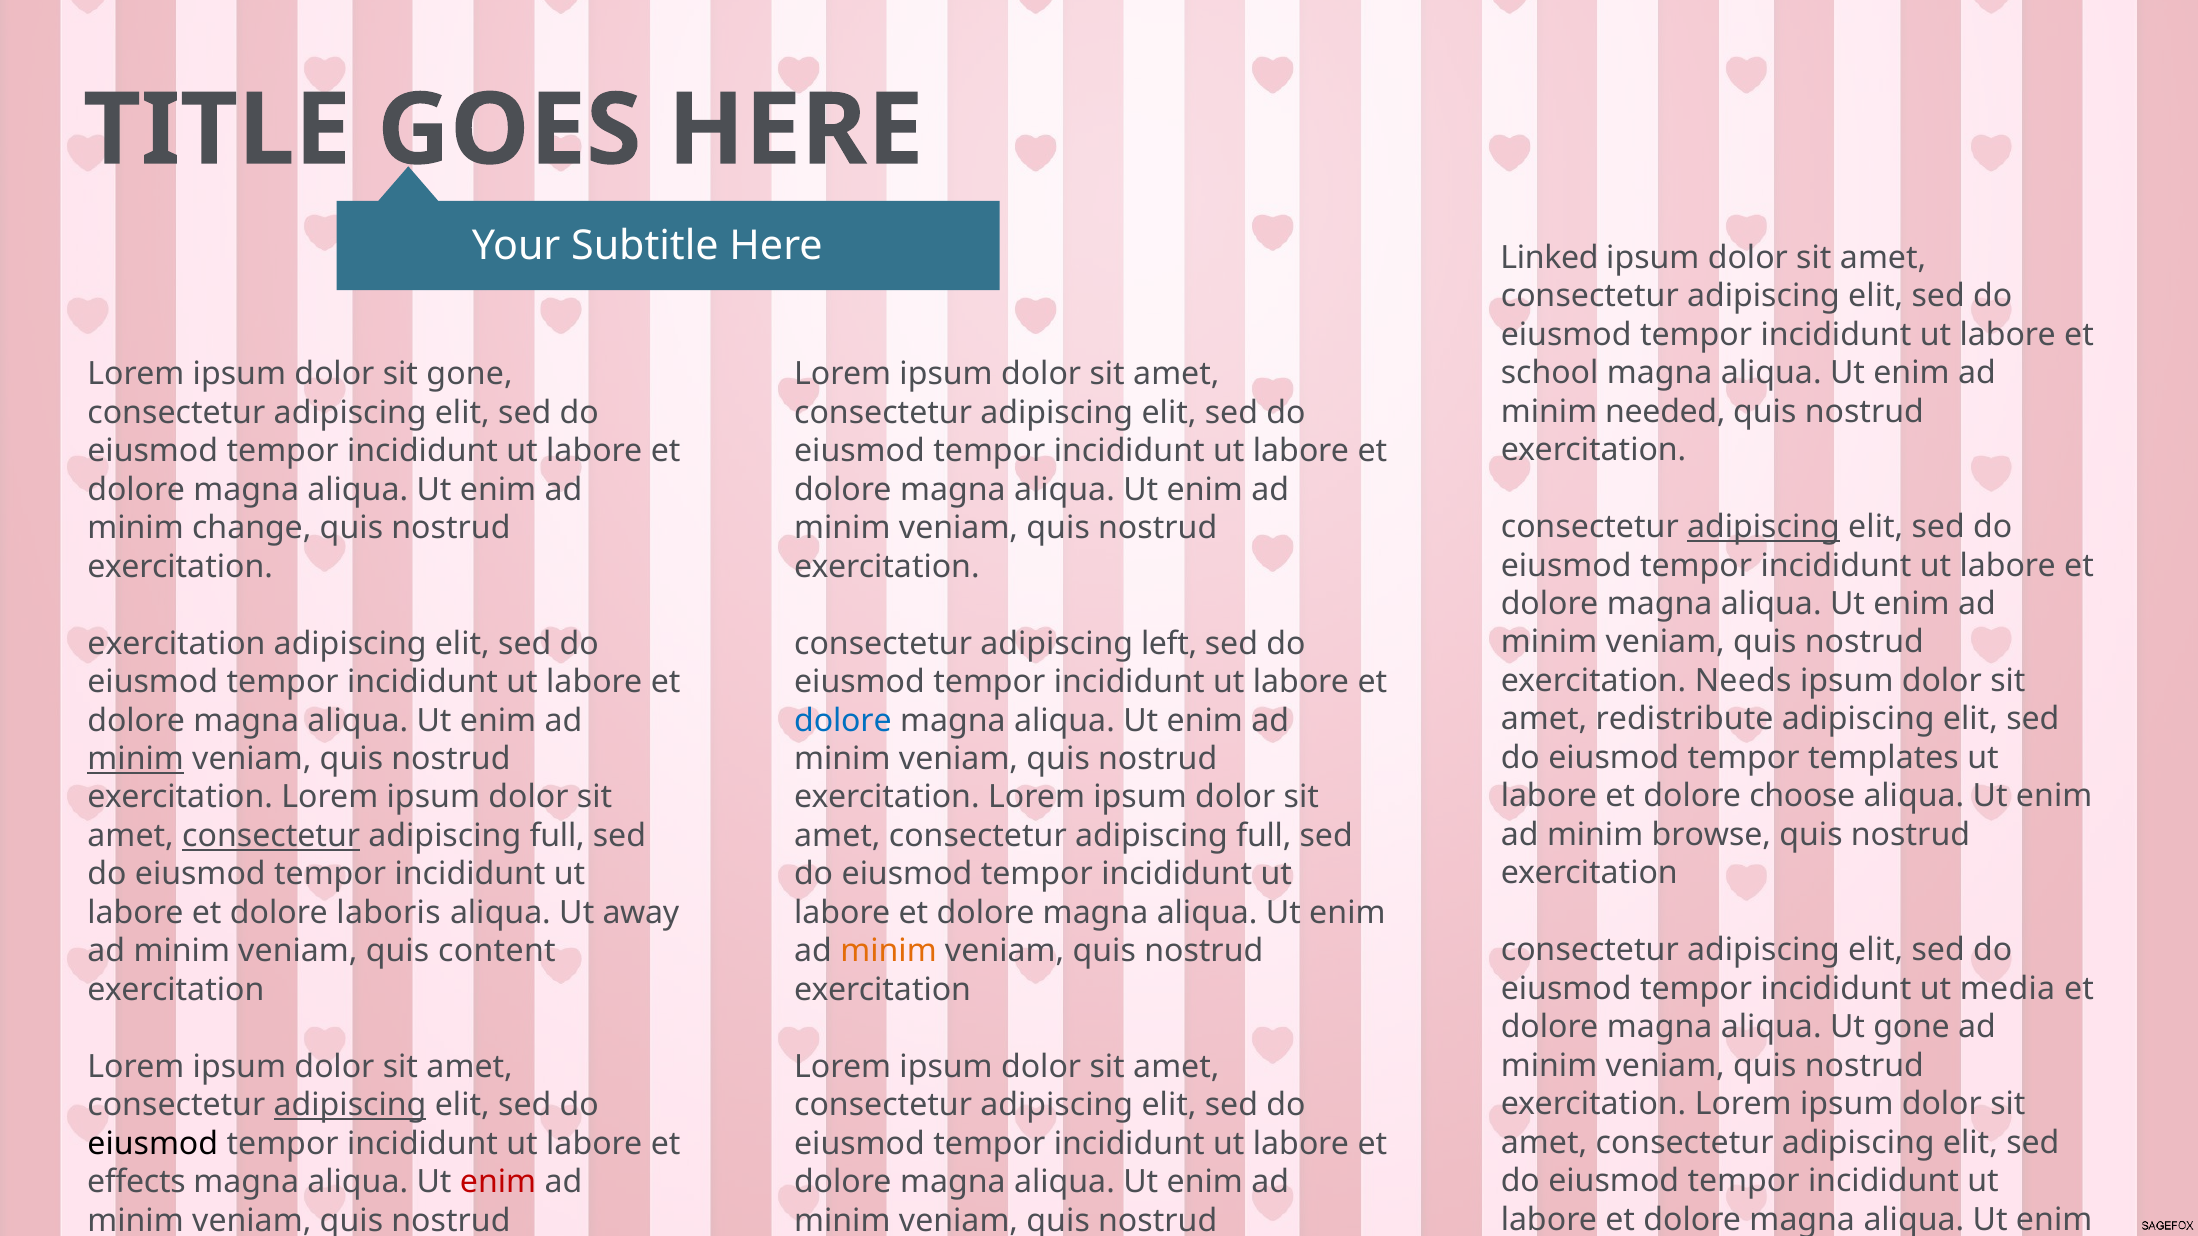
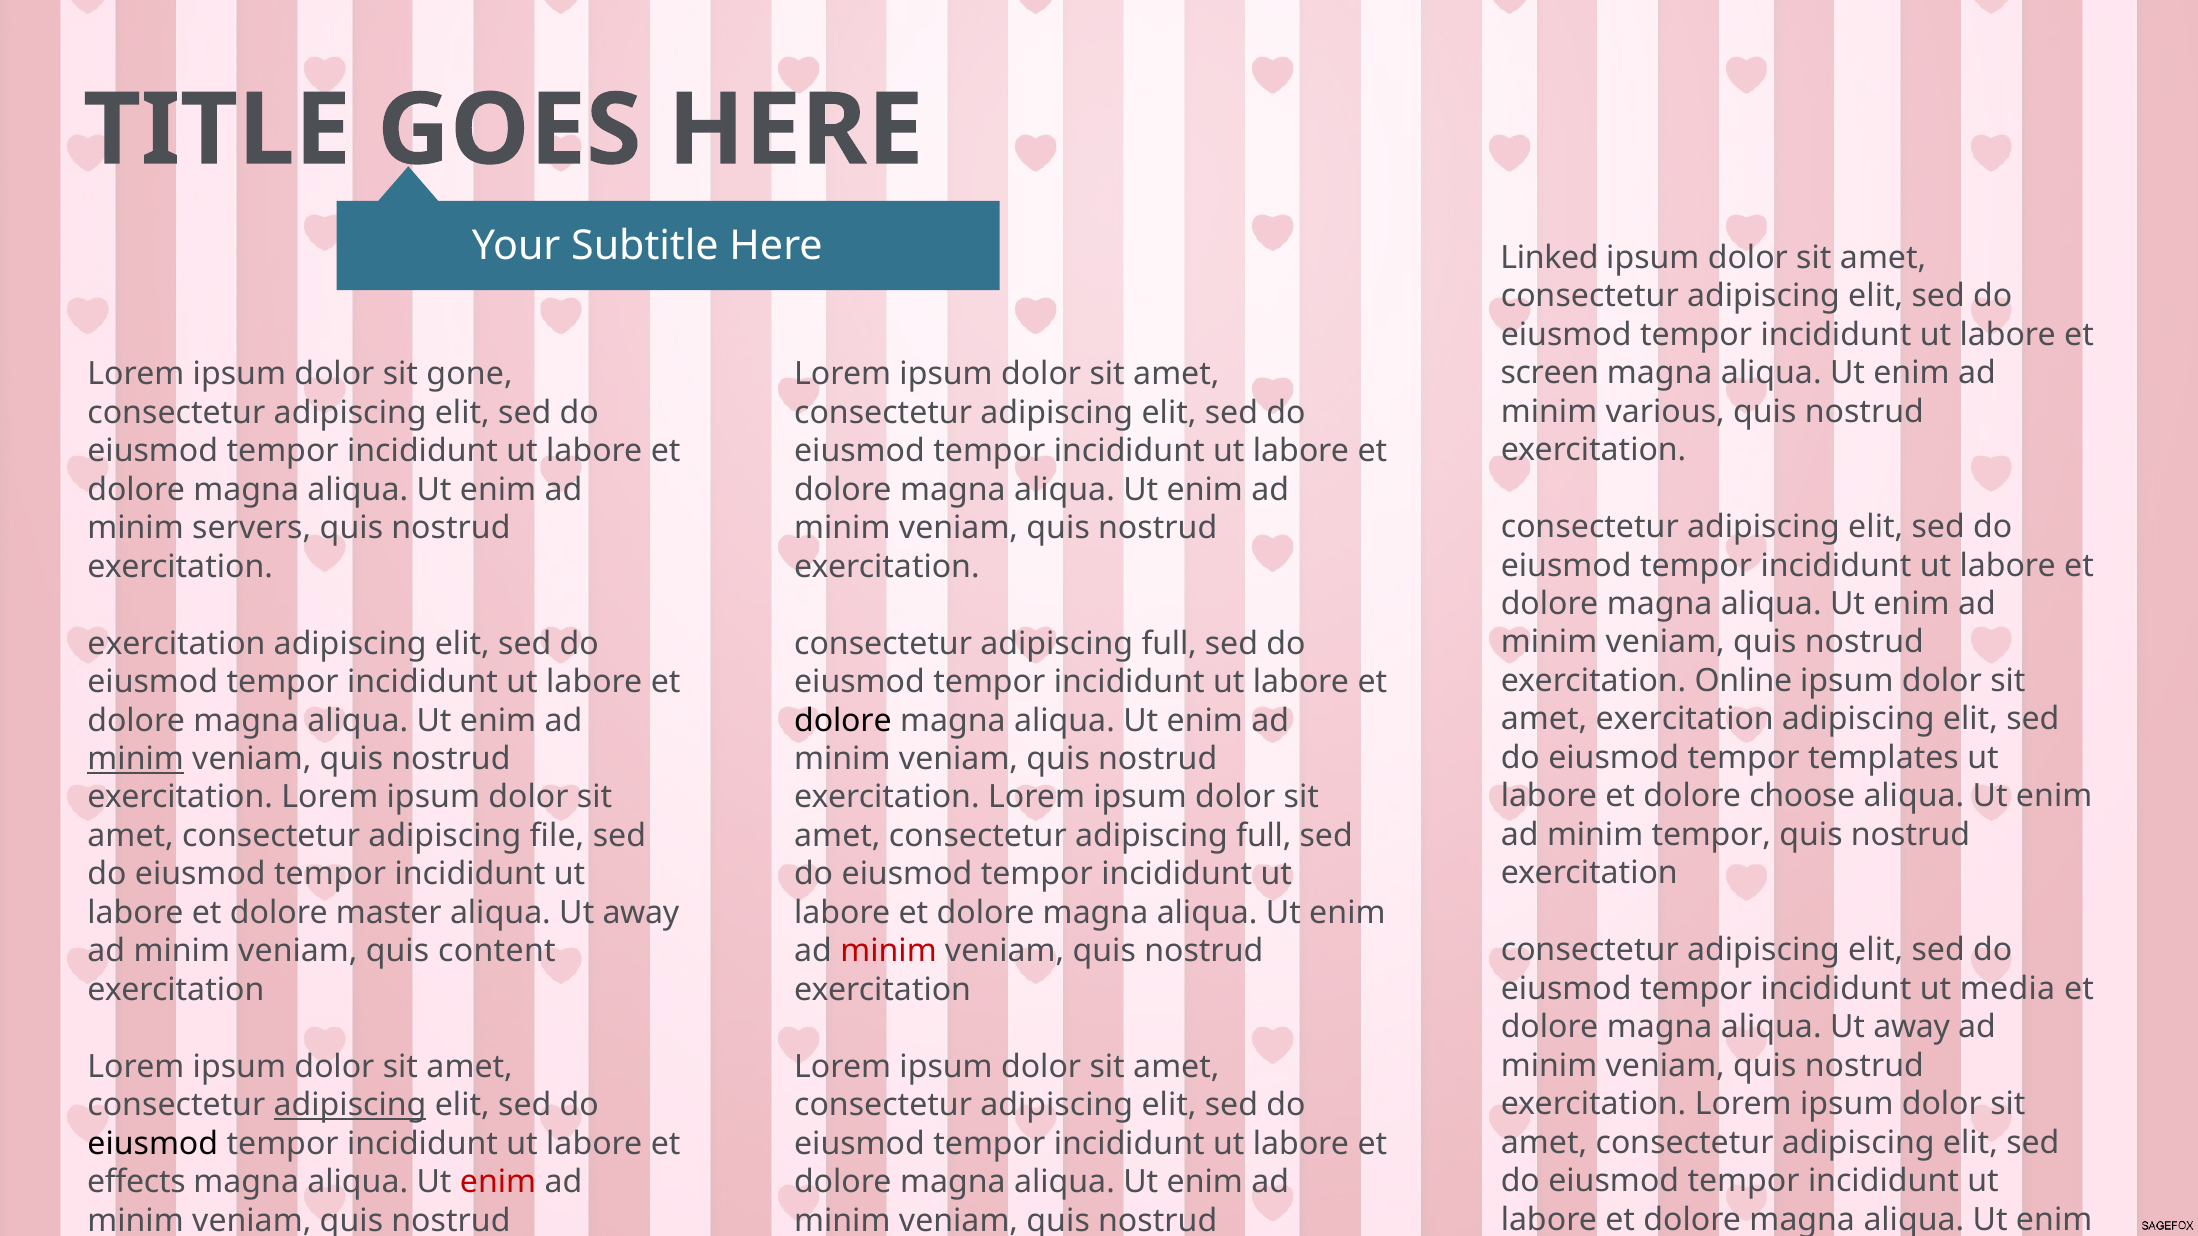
school: school -> screen (1550, 373)
needed: needed -> various (1665, 412)
adipiscing underline: present -> none (1763, 527)
change: change -> servers (252, 528)
left: left -> full (1169, 644)
Needs: Needs -> Online (1743, 681)
amet redistribute: redistribute -> exercitation (1685, 720)
dolore colour: blue -> black (843, 721)
minim browse: browse -> tempor (1711, 835)
consectetur underline: present -> none (271, 836)
full: full -> file (557, 836)
laboris: laboris -> master (389, 913)
minim colour: orange -> red (889, 952)
magna aliqua Ut gone: gone -> away (1912, 1027)
